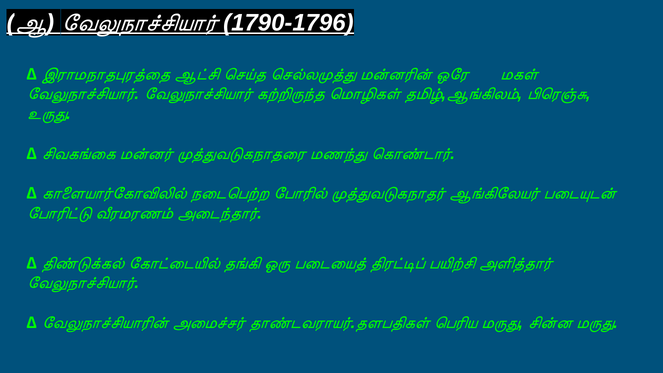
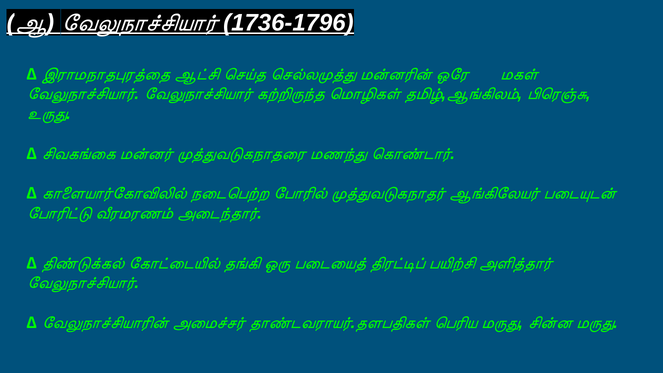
1790-1796: 1790-1796 -> 1736-1796 (288, 23)
